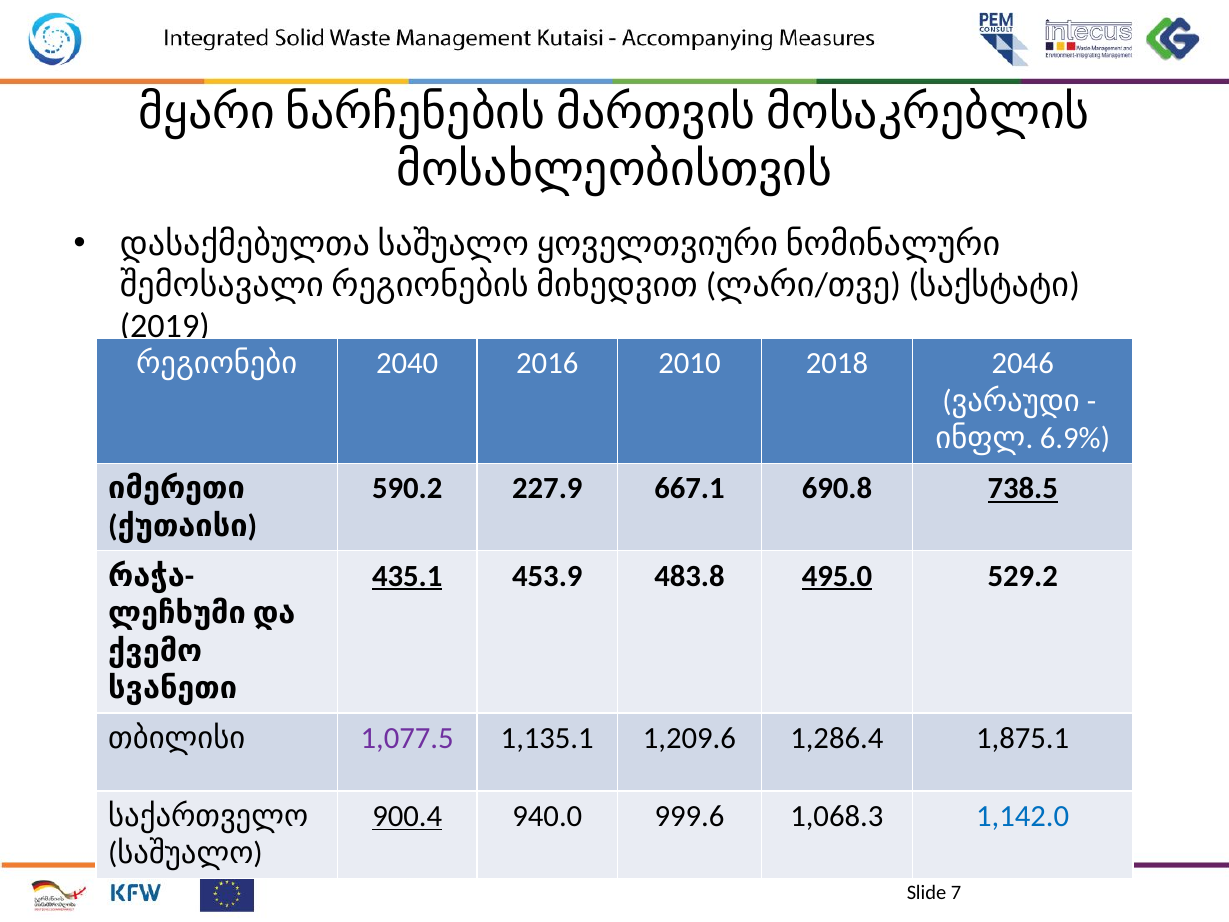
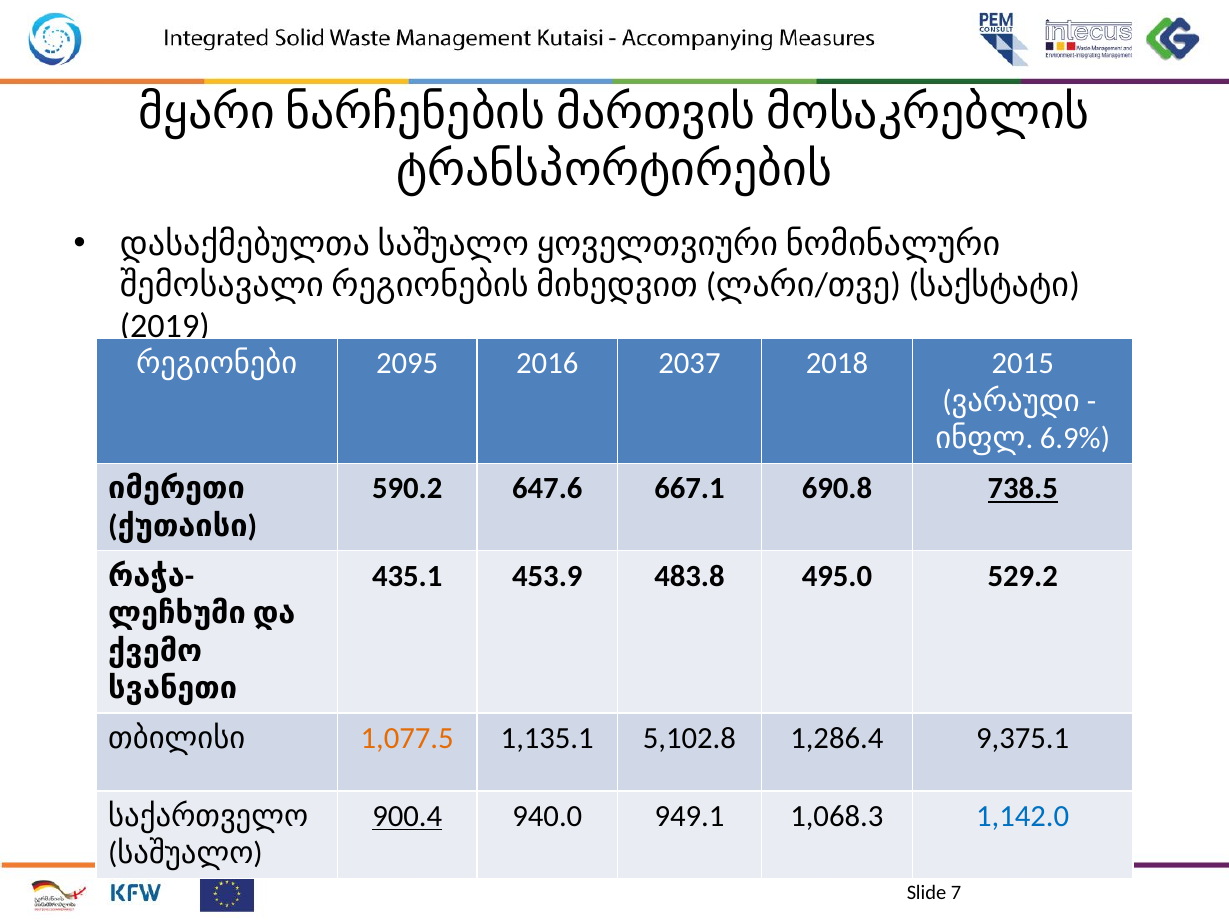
მოსახლეობისთვის: მოსახლეობისთვის -> ტრანსპორტირების (614, 170)
2040: 2040 -> 2095 (407, 364)
2010: 2010 -> 2037 (689, 364)
2046: 2046 -> 2015 (1023, 364)
227.9: 227.9 -> 647.6 (547, 489)
435.1 underline: present -> none (407, 576)
495.0 underline: present -> none (837, 576)
1,077.5 colour: purple -> orange (407, 738)
1,209.6: 1,209.6 -> 5,102.8 (689, 738)
1,875.1: 1,875.1 -> 9,375.1 (1023, 738)
999.6: 999.6 -> 949.1 (690, 816)
